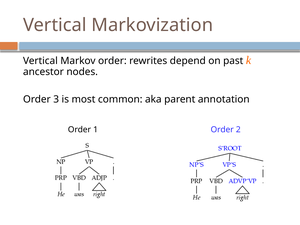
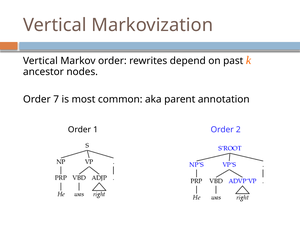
3: 3 -> 7 (56, 99)
